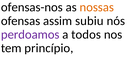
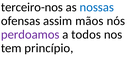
ofensas-nos: ofensas-nos -> terceiro-nos (32, 7)
nossas colour: orange -> blue (97, 7)
subiu: subiu -> mãos (89, 21)
